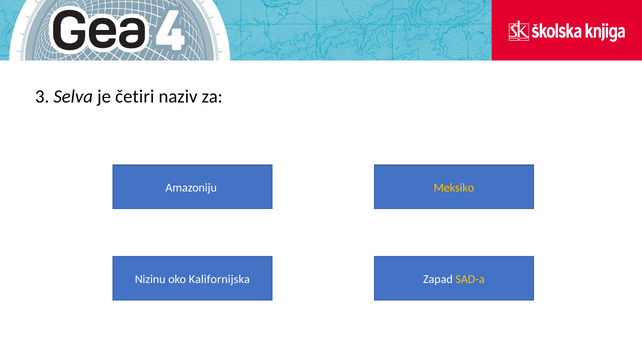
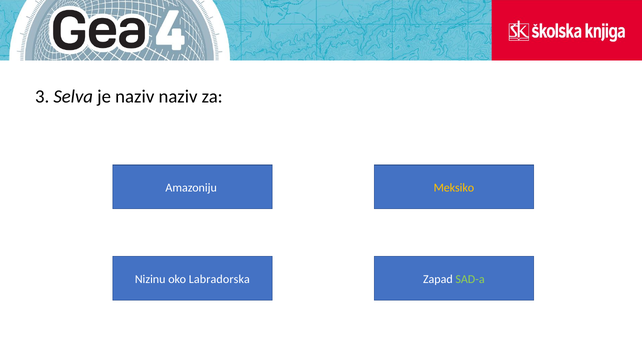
je četiri: četiri -> naziv (135, 97)
Kalifornijska: Kalifornijska -> Labradorska (219, 279)
SAD-a colour: yellow -> light green (470, 279)
